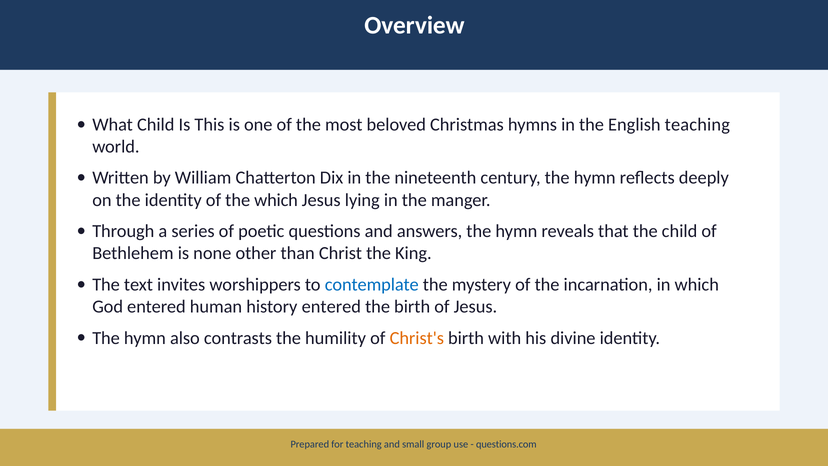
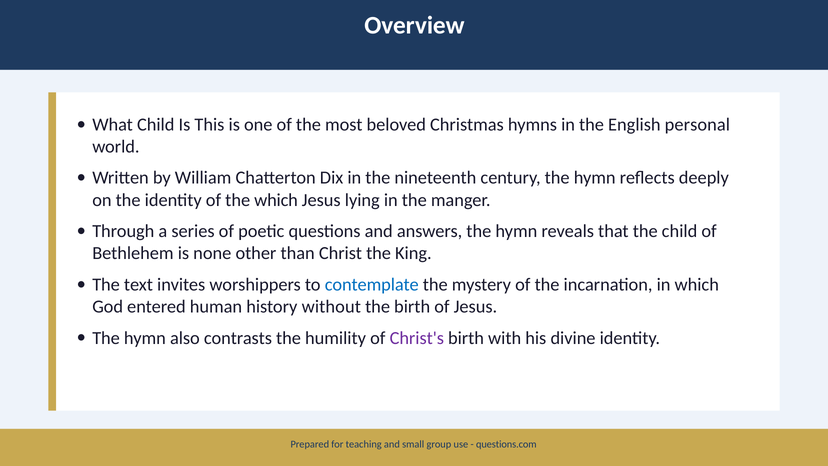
English teaching: teaching -> personal (697, 124)
history entered: entered -> without (331, 307)
Christ's colour: orange -> purple (417, 338)
